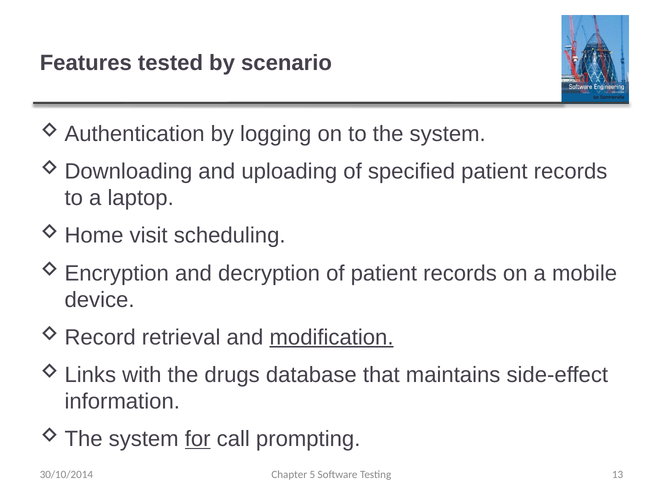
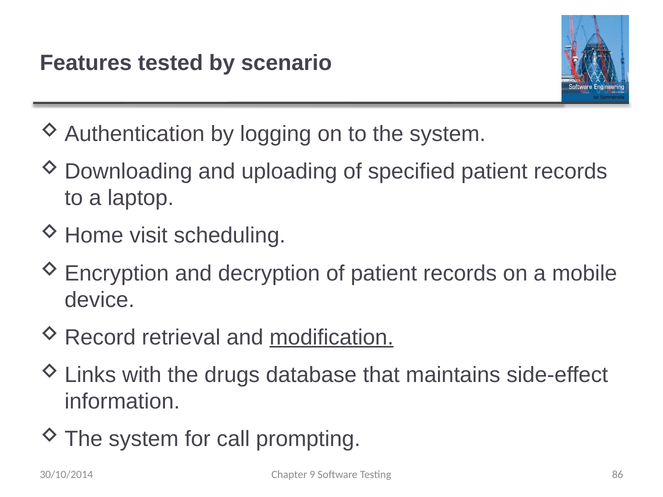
for underline: present -> none (198, 439)
5: 5 -> 9 (312, 475)
13: 13 -> 86 (618, 475)
